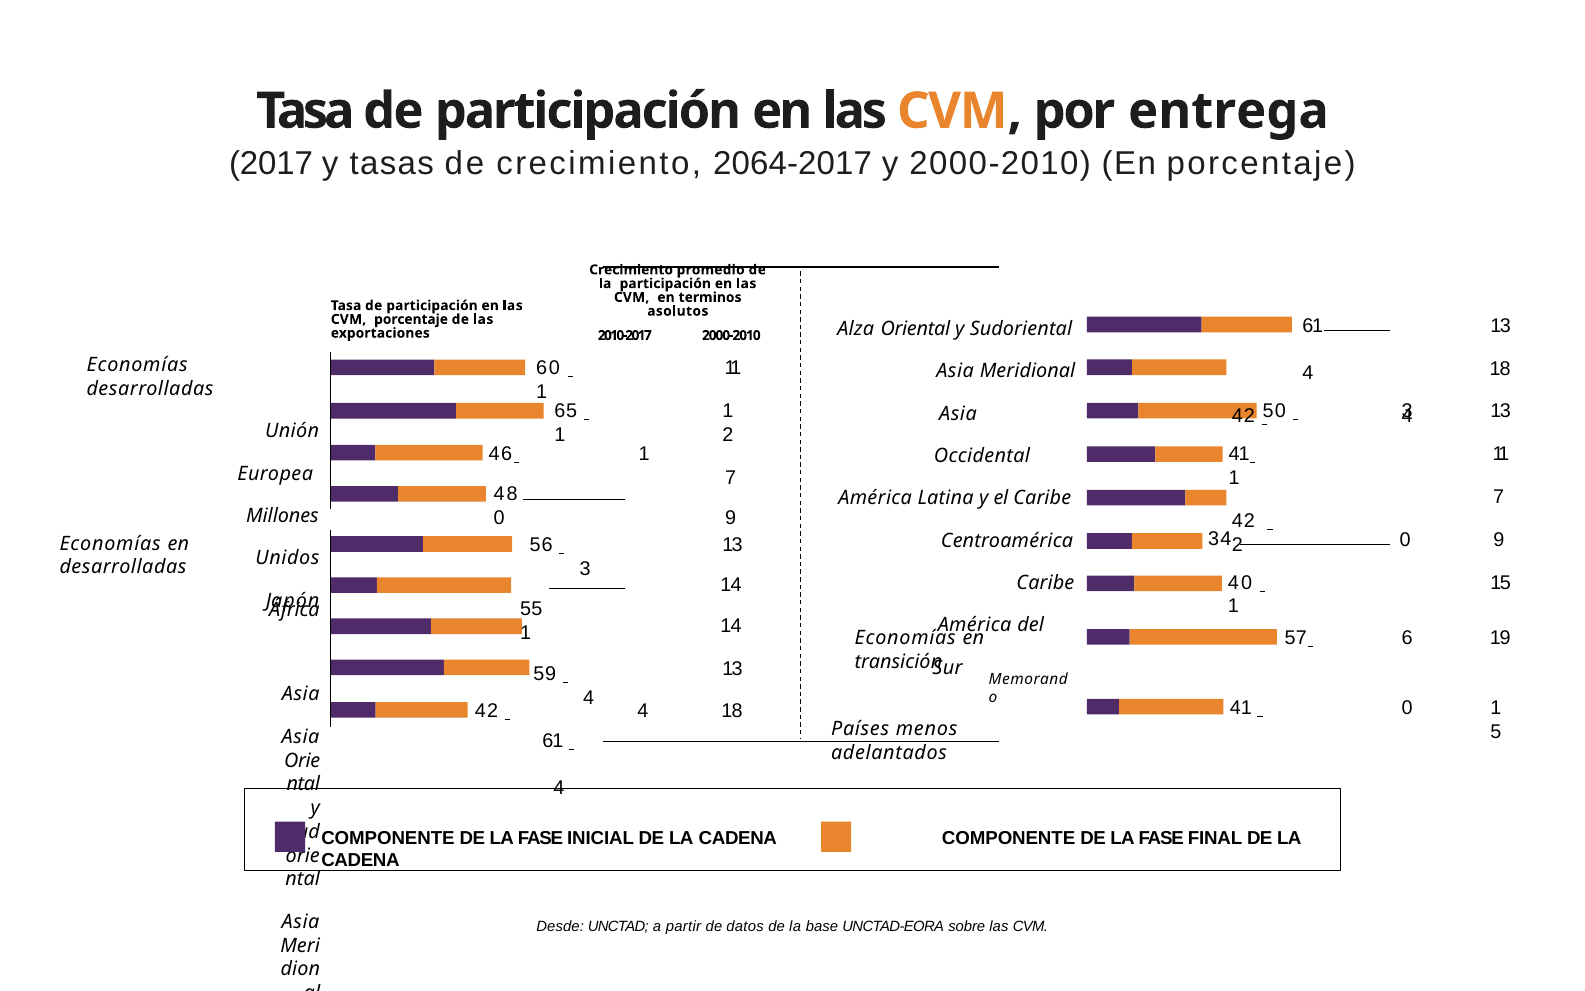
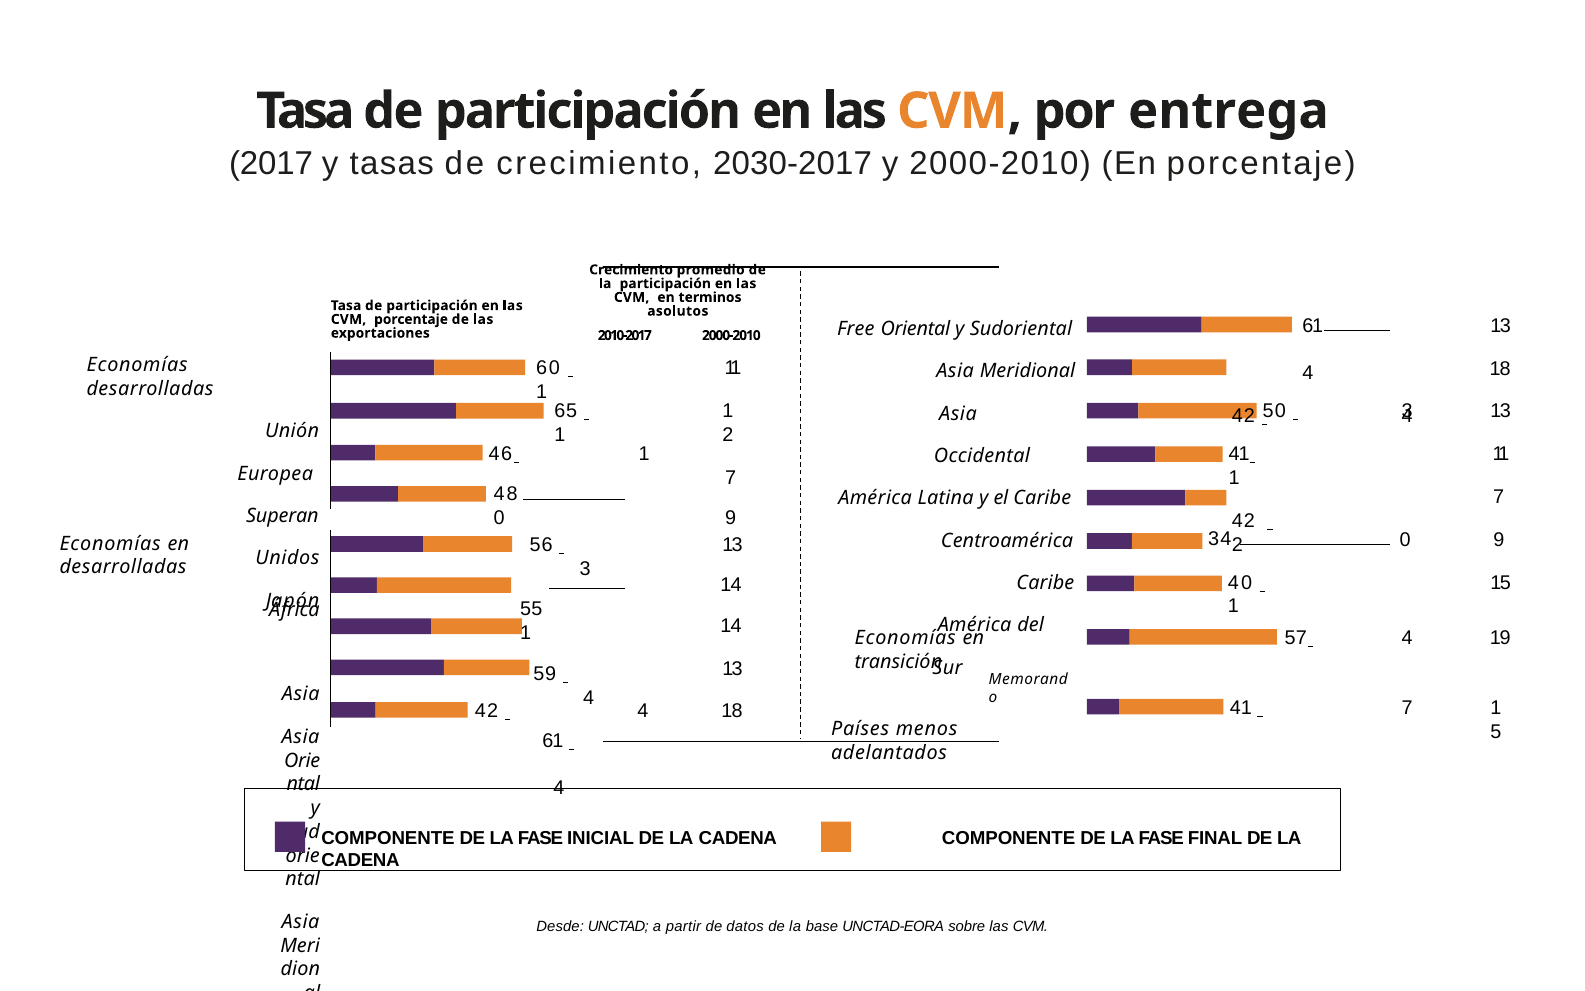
2064-2017: 2064-2017 -> 2030-2017 (793, 164)
Alza: Alza -> Free (856, 329)
Millones: Millones -> Superan (282, 516)
57 6: 6 -> 4 (1407, 638)
41 0: 0 -> 7 (1407, 708)
